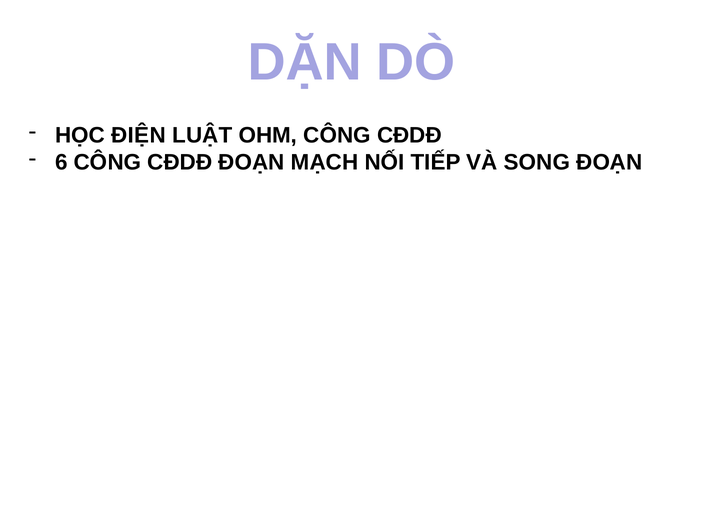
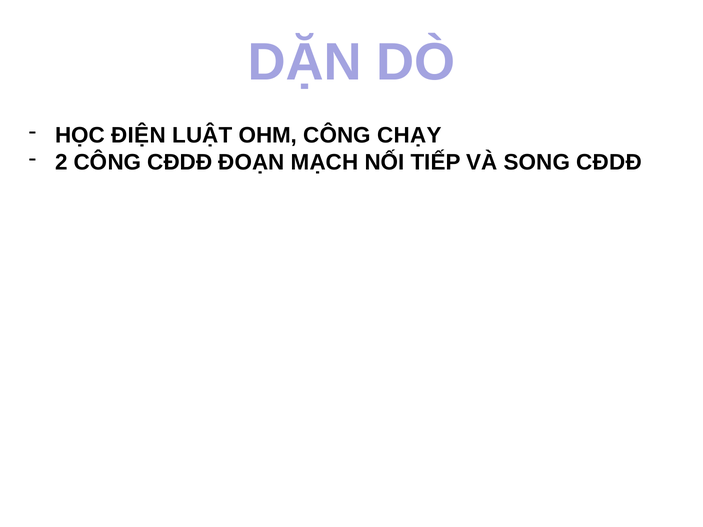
OHM CÔNG CĐDĐ: CĐDĐ -> CHẠY (409, 135)
6: 6 -> 2 (61, 162)
SONG ĐOẠN: ĐOẠN -> CĐDĐ (609, 162)
